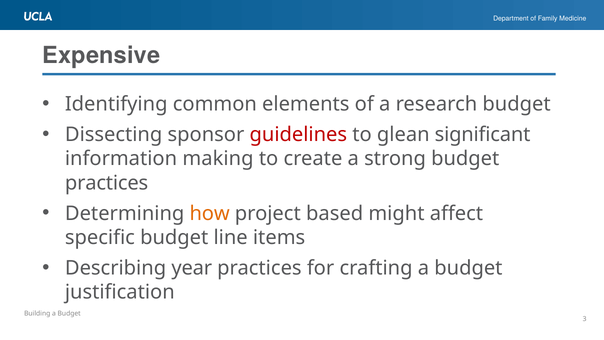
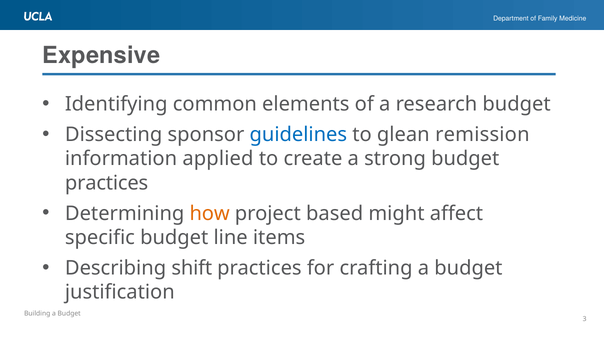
guidelines colour: red -> blue (298, 134)
significant: significant -> remission (482, 134)
making: making -> applied (218, 159)
year: year -> shift (192, 268)
